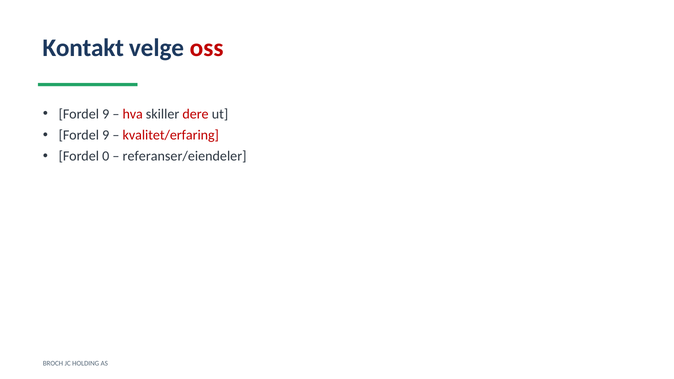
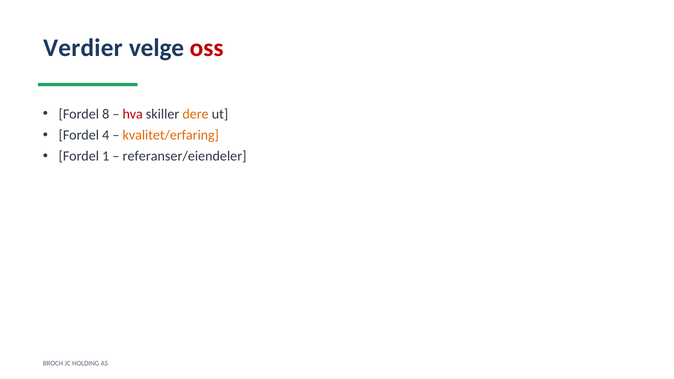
Kontakt: Kontakt -> Verdier (83, 48)
9: 9 -> 8 (106, 114)
dere colour: red -> orange (196, 114)
9: 9 -> 4 (106, 135)
kvalitet/erfaring colour: red -> orange (171, 135)
0: 0 -> 1 (106, 156)
